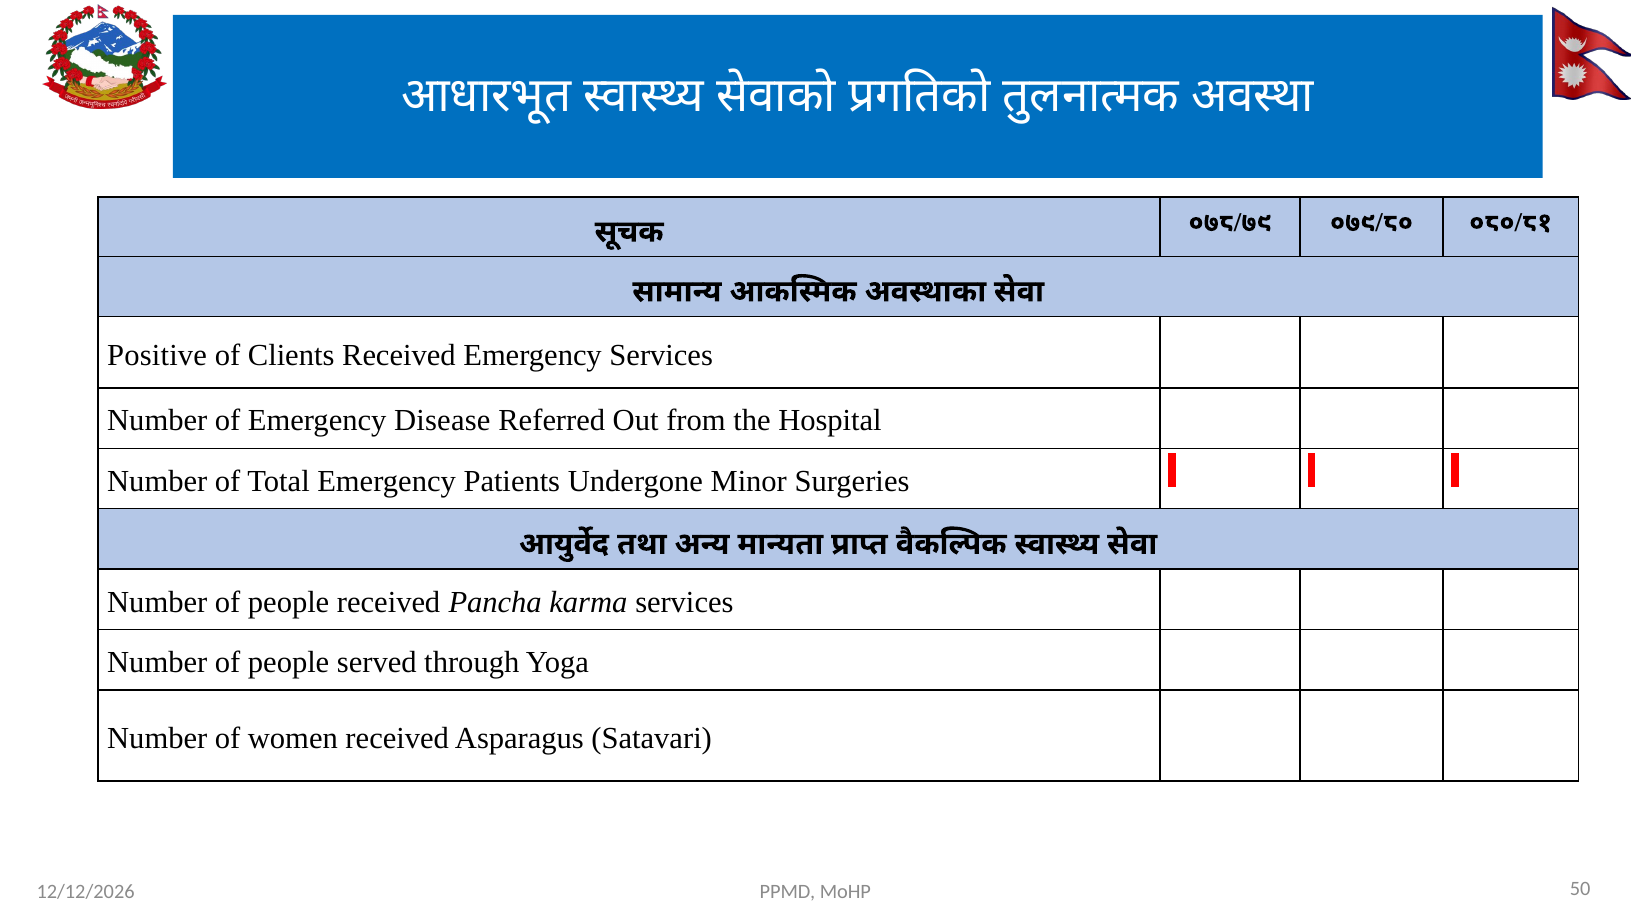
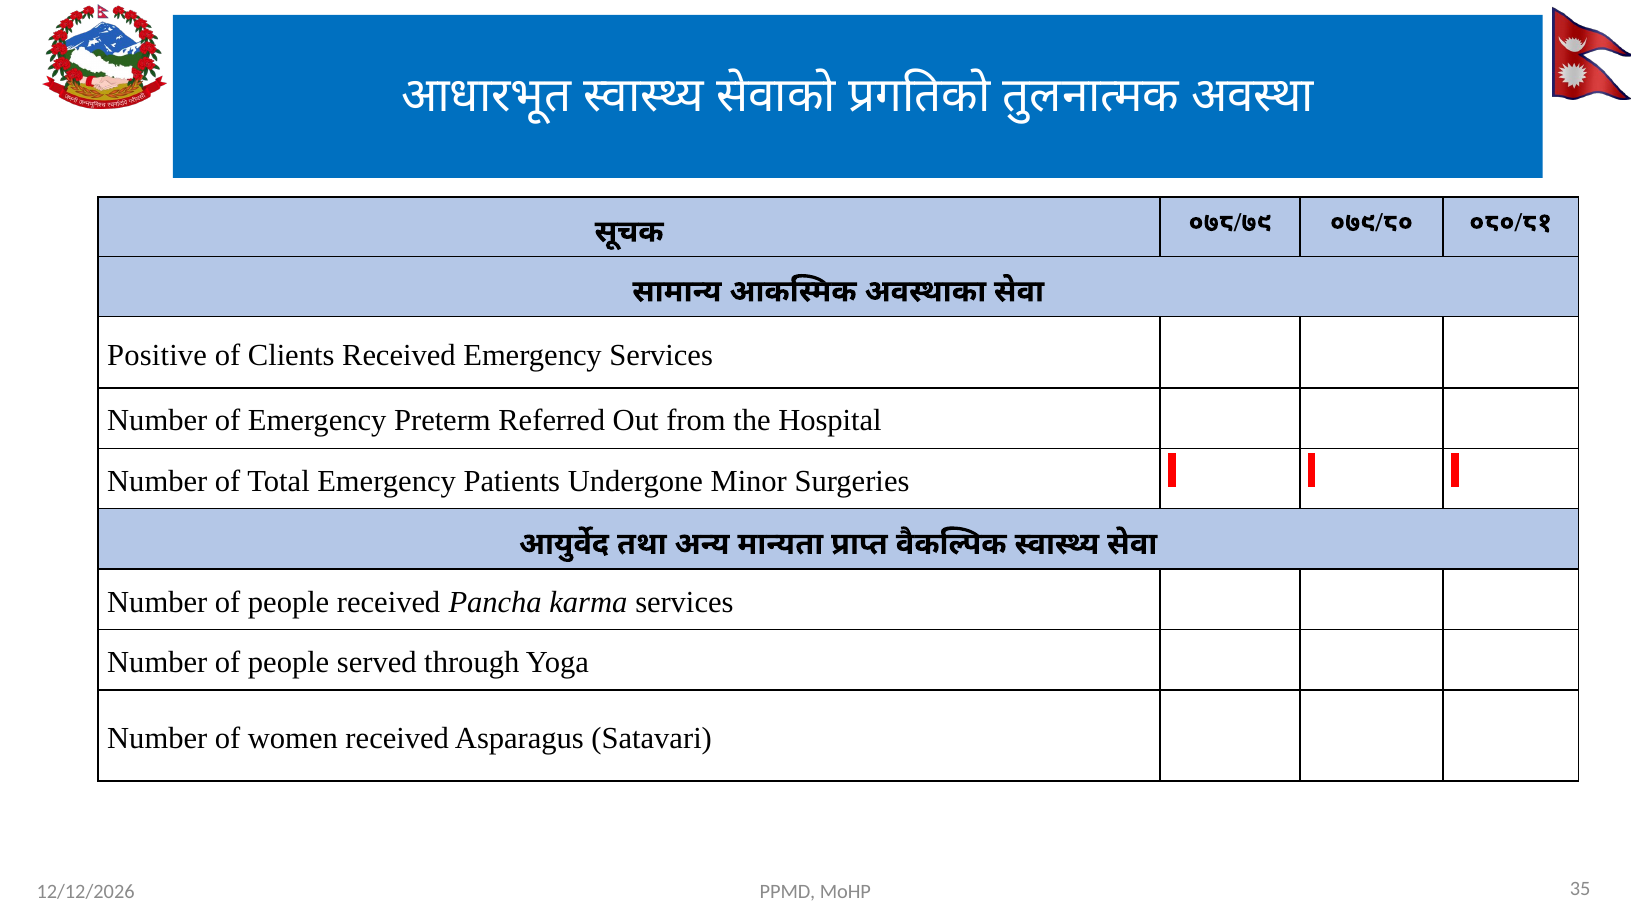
Disease: Disease -> Preterm (442, 421)
50: 50 -> 35 (1580, 890)
